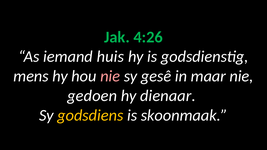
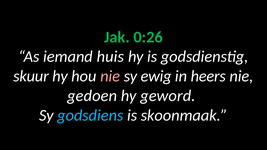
4:26: 4:26 -> 0:26 (148, 37)
mens: mens -> skuur (31, 76)
gesê: gesê -> ewig (156, 76)
maar: maar -> heers (208, 76)
dienaar: dienaar -> geword (168, 96)
godsdiens colour: yellow -> light blue (90, 115)
